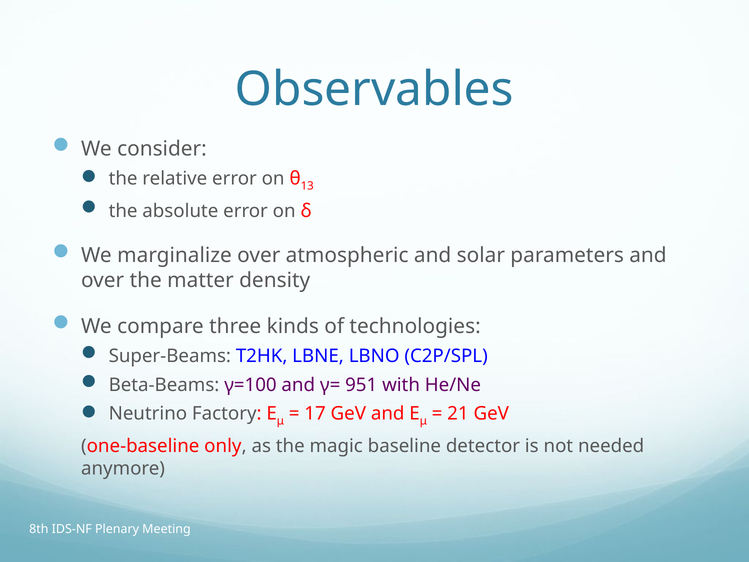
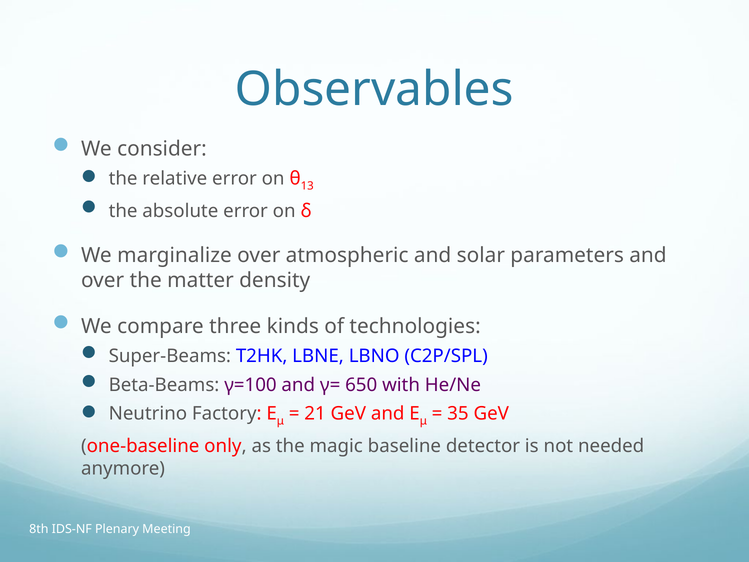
951: 951 -> 650 (361, 385)
17: 17 -> 21 (315, 413)
21: 21 -> 35 (458, 413)
